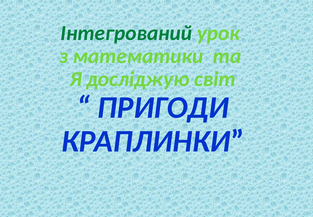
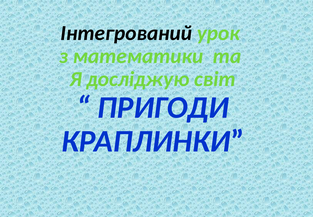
Інтегрований colour: green -> black (126, 33)
